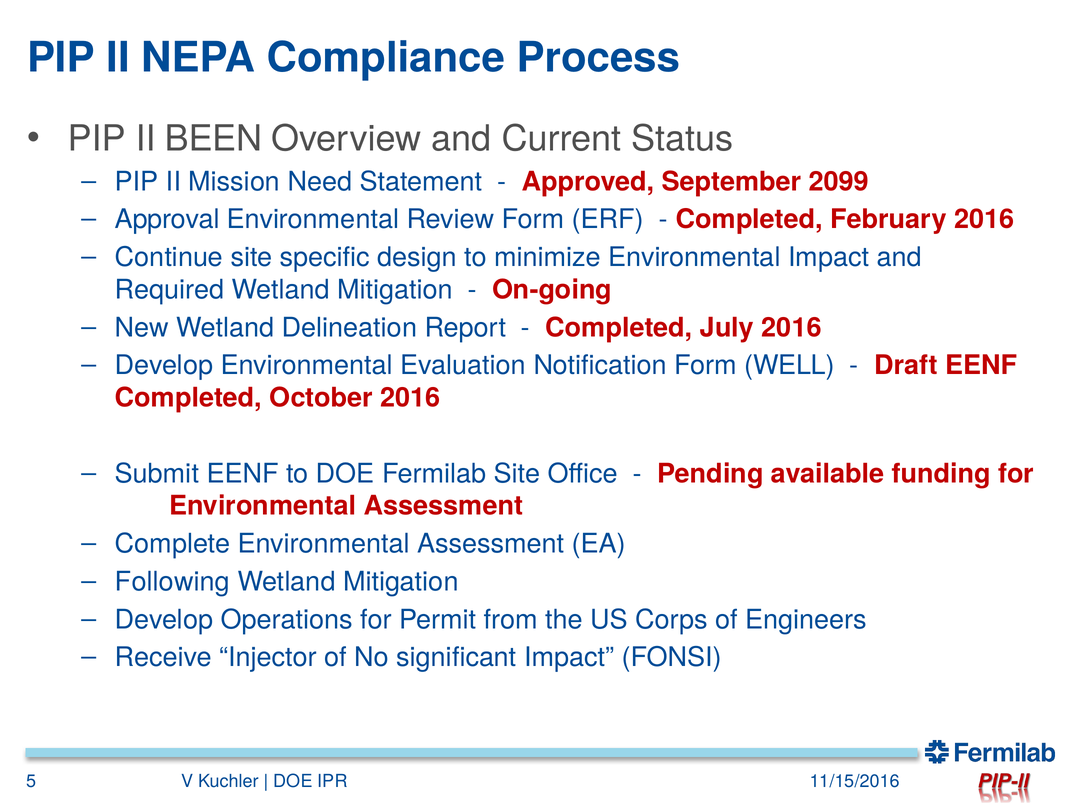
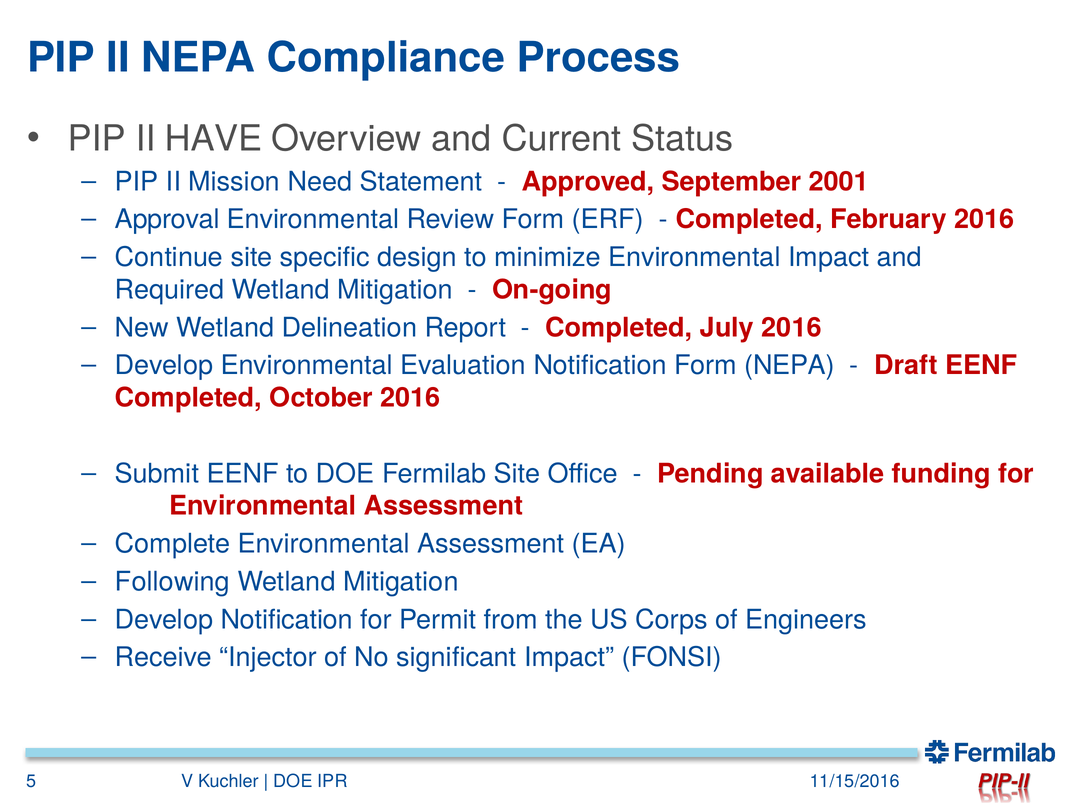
BEEN: BEEN -> HAVE (214, 139)
2099: 2099 -> 2001 (839, 182)
Form WELL: WELL -> NEPA (790, 366)
Develop Operations: Operations -> Notification (287, 620)
